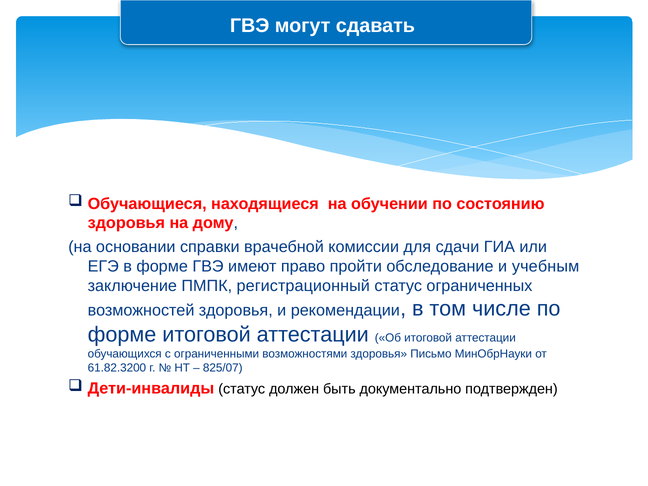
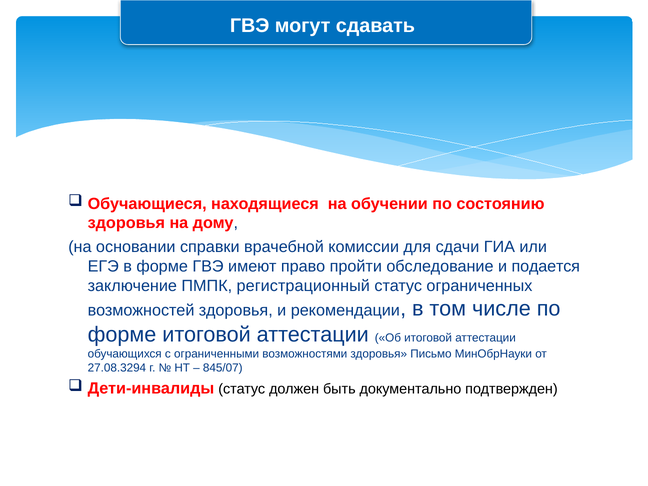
учебным: учебным -> подается (546, 266)
61.82.3200: 61.82.3200 -> 27.08.3294 (117, 368)
825/07: 825/07 -> 845/07 (223, 368)
